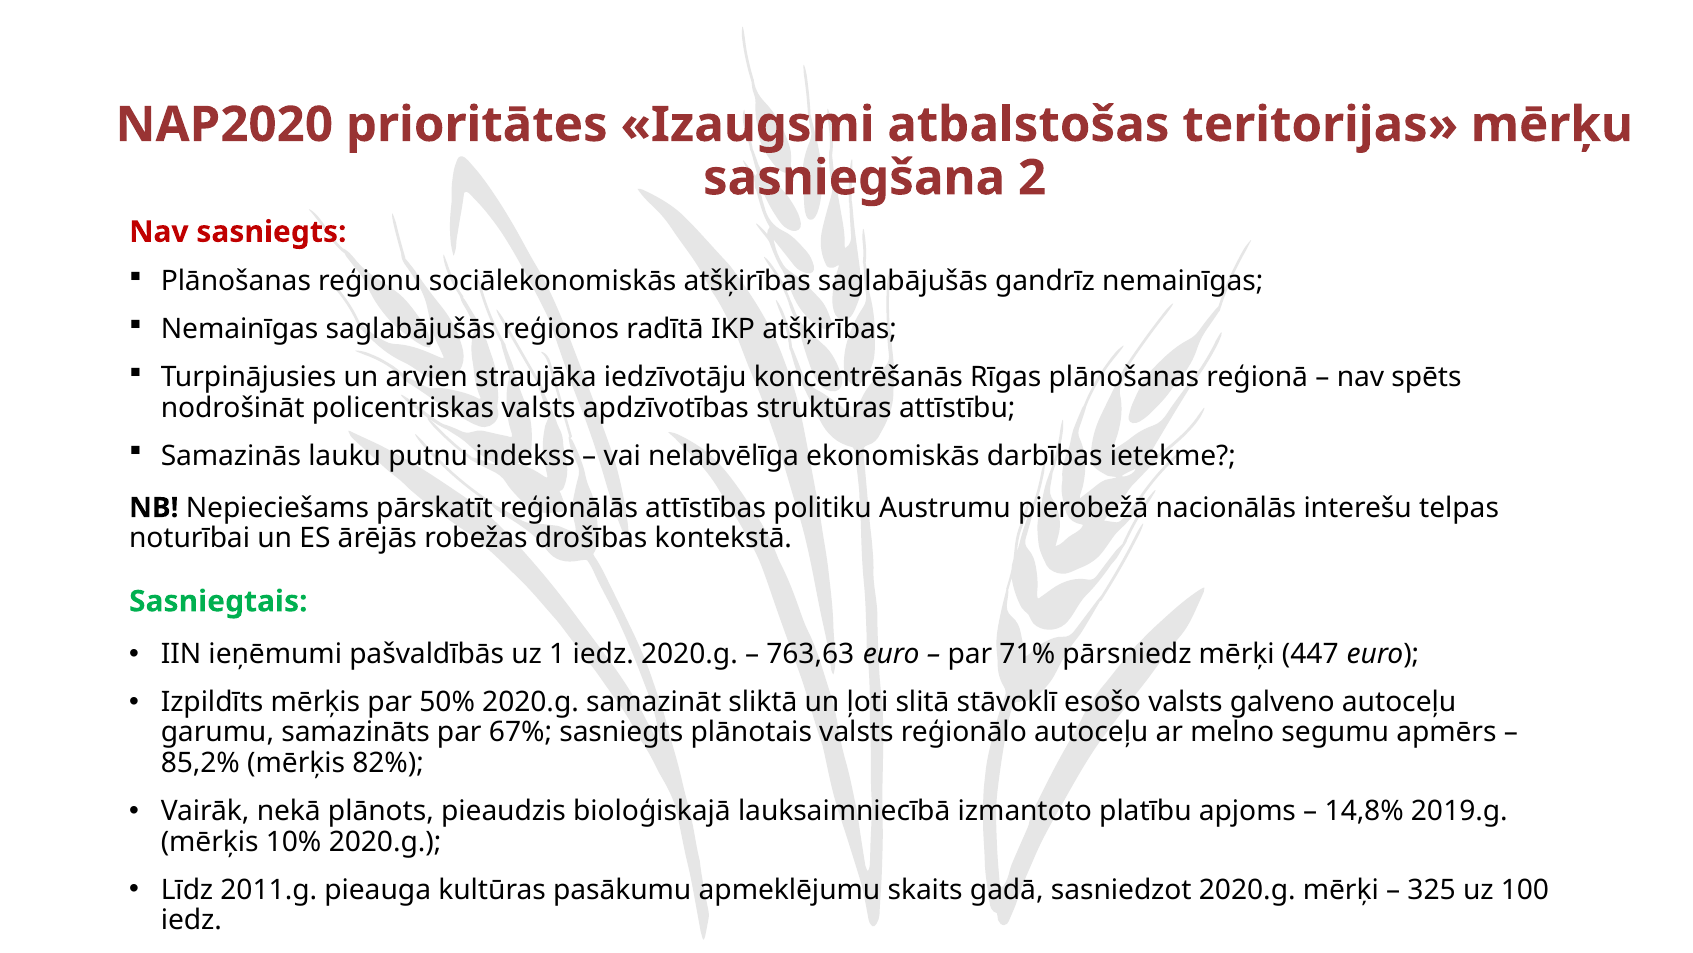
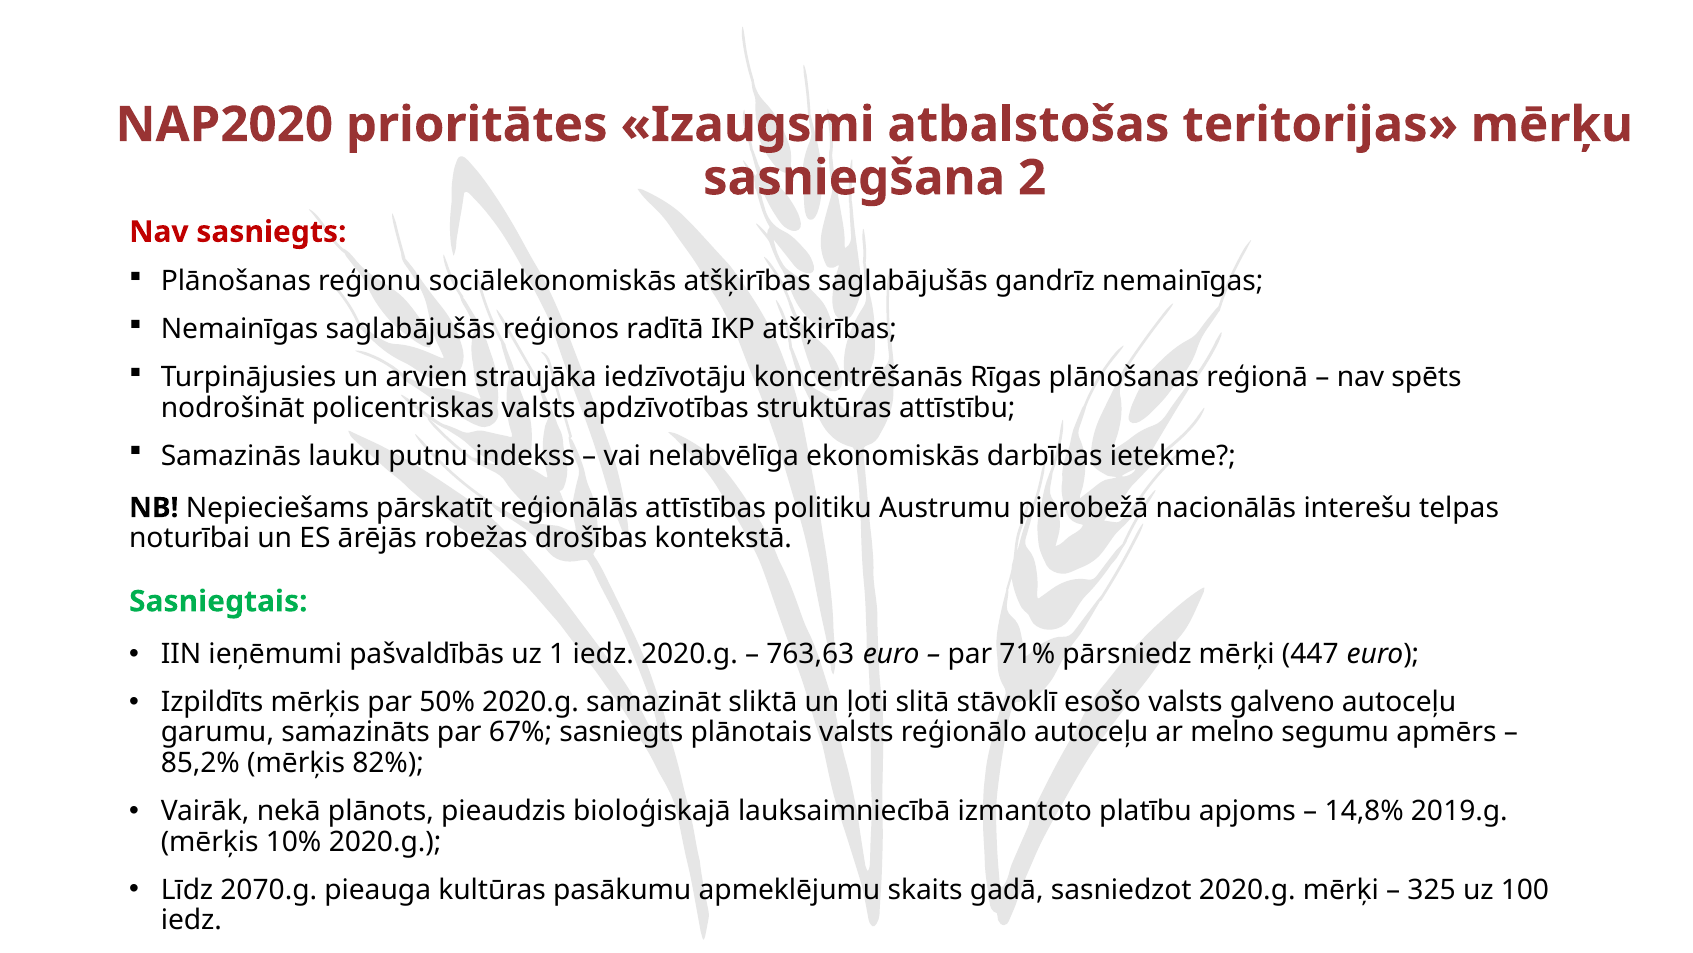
2011.g: 2011.g -> 2070.g (269, 889)
